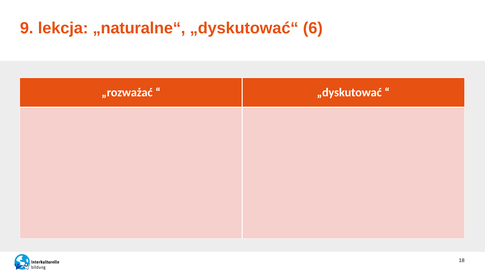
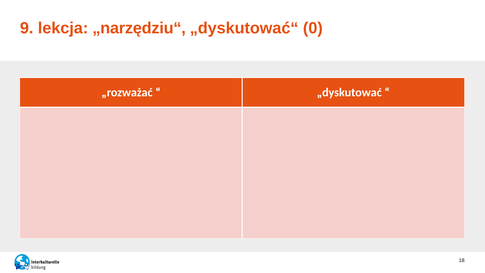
„naturalne“: „naturalne“ -> „narzędziu“ (139, 28)
6: 6 -> 0 (313, 28)
